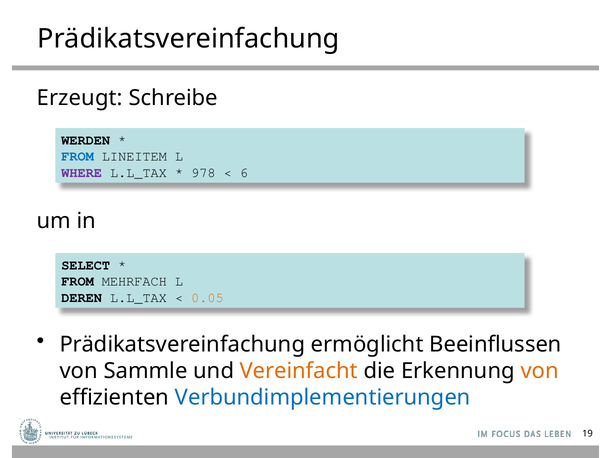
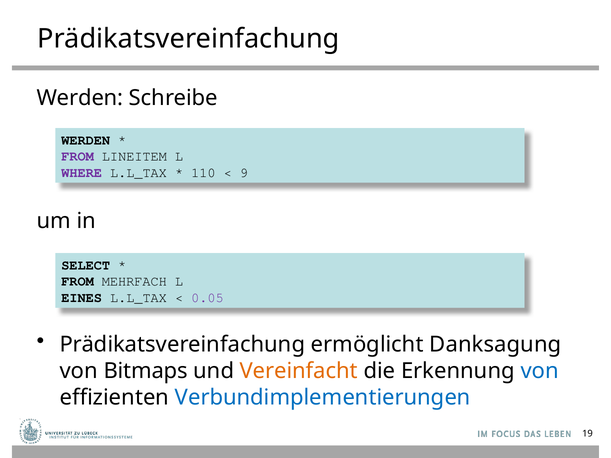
Erzeugt: Erzeugt -> Werden (80, 98)
FROM colour: blue -> purple (78, 156)
978: 978 -> 110 (203, 173)
6: 6 -> 9 (244, 173)
DEREN: DEREN -> EINES (82, 298)
0.05 colour: orange -> purple (207, 298)
Beeinflussen: Beeinflussen -> Danksagung (495, 345)
Sammle: Sammle -> Bitmaps (146, 371)
von colour: orange -> blue (540, 371)
